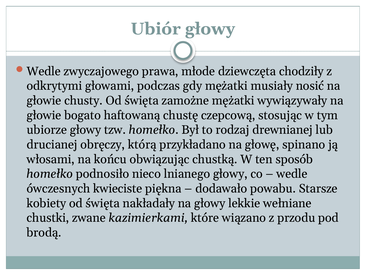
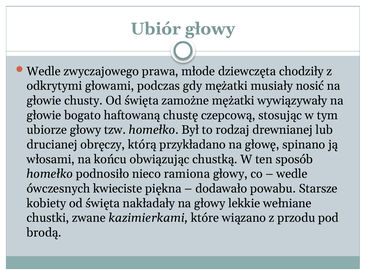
lnianego: lnianego -> ramiona (187, 174)
